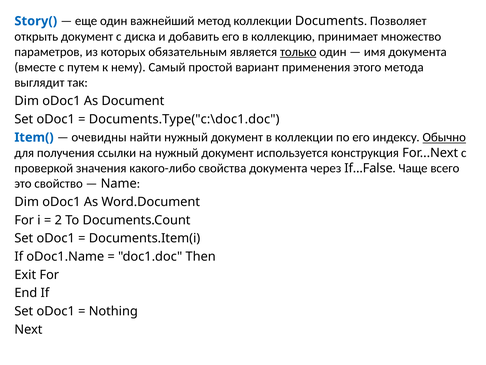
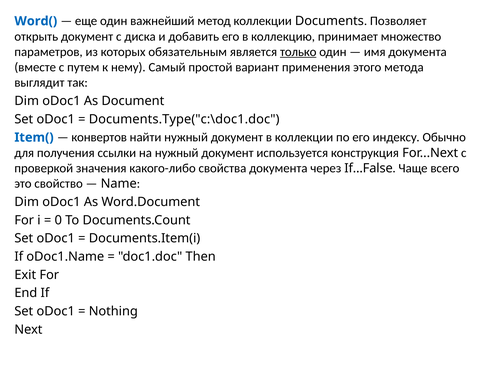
Story(: Story( -> Word( (36, 21)
очевидны: очевидны -> конвертов (99, 137)
Обычно underline: present -> none (444, 137)
2: 2 -> 0 (58, 220)
